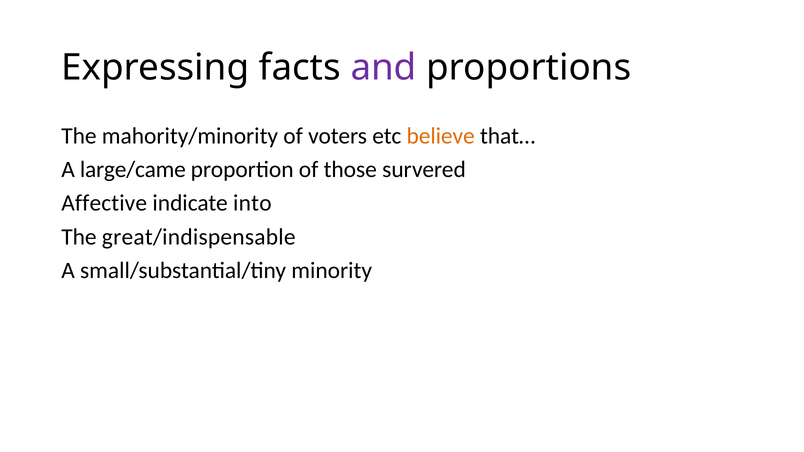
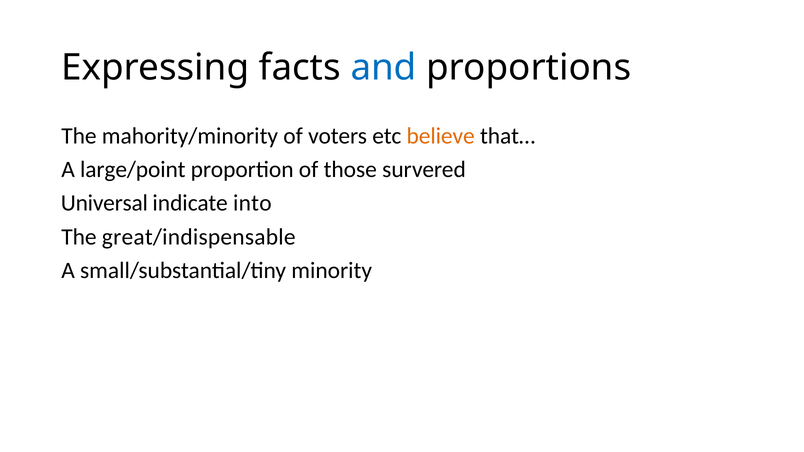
and colour: purple -> blue (384, 68)
large/came: large/came -> large/point (133, 170)
Affective: Affective -> Universal (104, 203)
